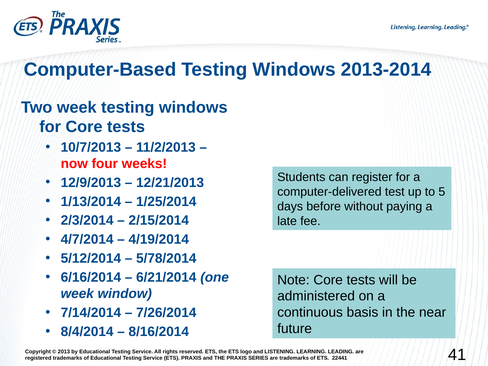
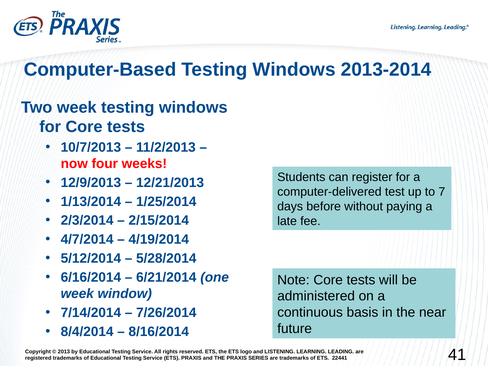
5: 5 -> 7 (442, 192)
5/78/2014: 5/78/2014 -> 5/28/2014 (166, 258)
